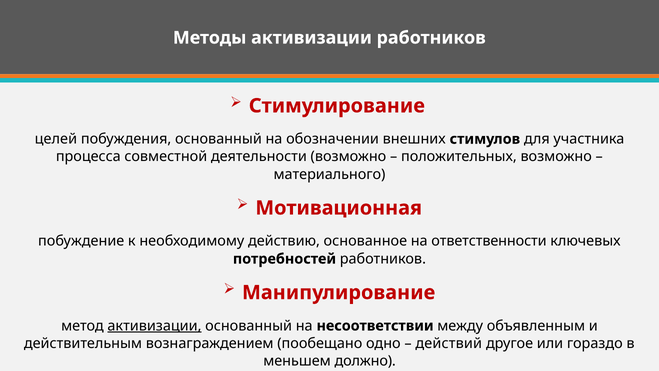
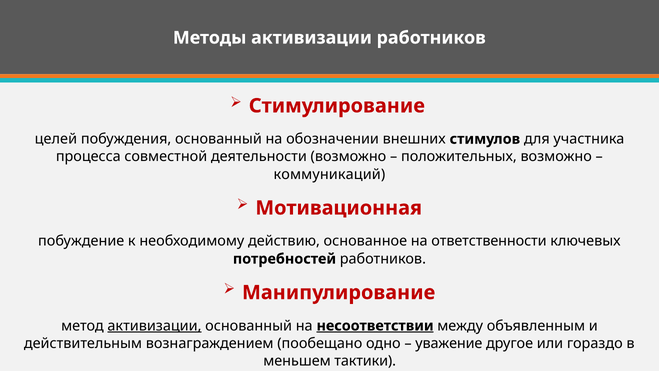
материального: материального -> коммуникаций (329, 174)
несоответствии underline: none -> present (375, 325)
действий: действий -> уважение (449, 343)
должно: должно -> тактики (365, 361)
